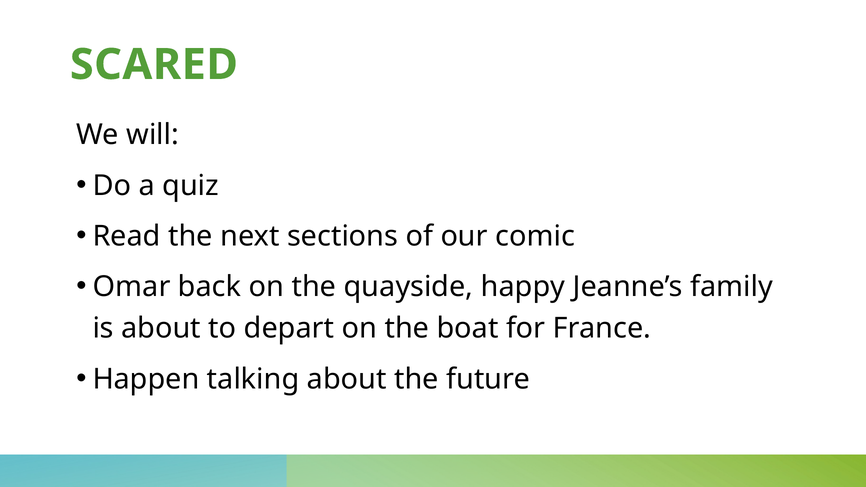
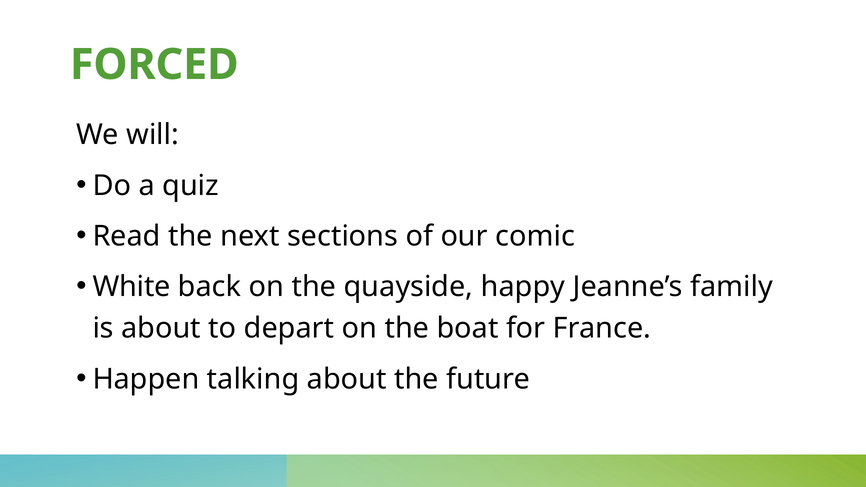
SCARED: SCARED -> FORCED (154, 65)
Omar: Omar -> White (132, 287)
